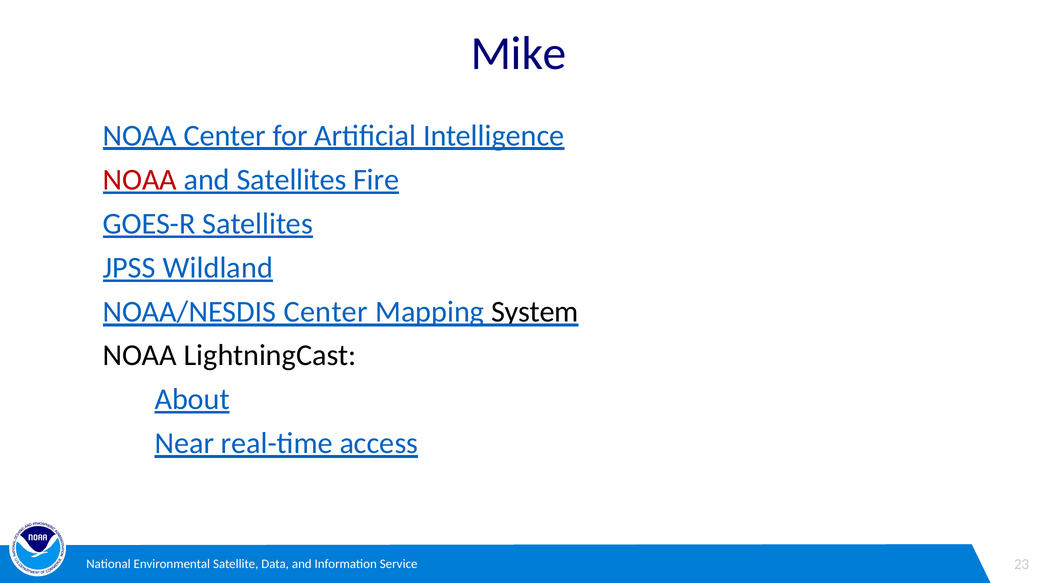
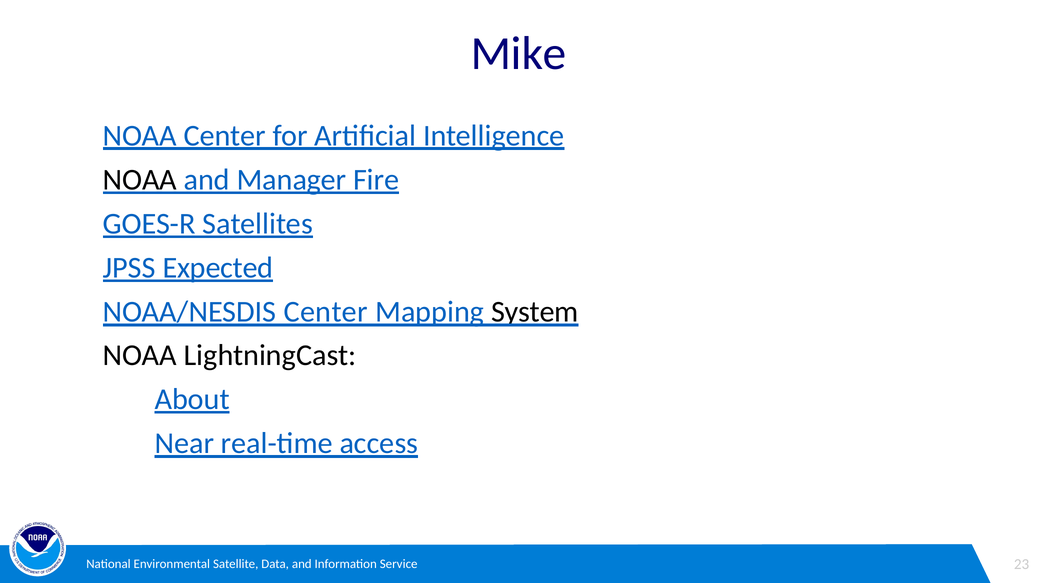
NOAA colour: red -> black (140, 180)
and Satellites: Satellites -> Manager (292, 180)
Wildland: Wildland -> Expected (218, 268)
